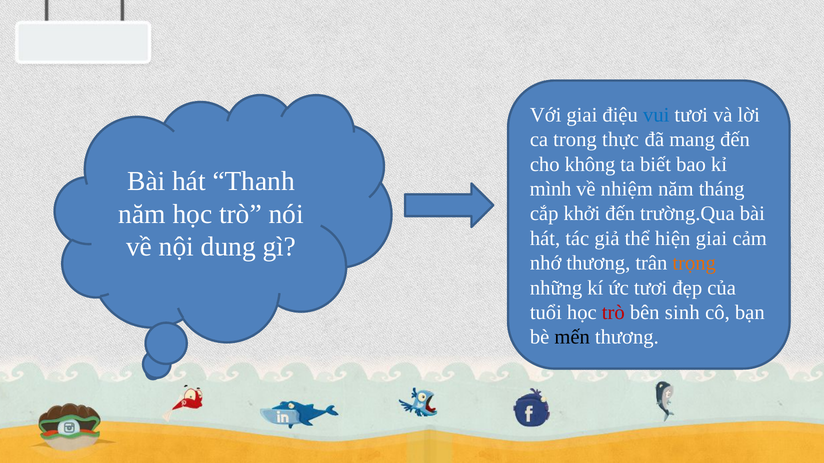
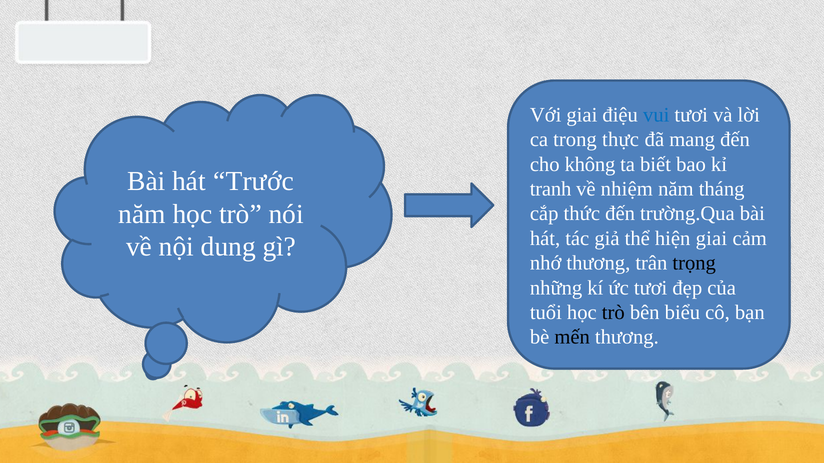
Thanh: Thanh -> Trước (254, 181)
mình: mình -> tranh (551, 189)
khởi: khởi -> thức (582, 214)
trọng colour: orange -> black (694, 263)
trò colour: red -> black (613, 313)
sinh: sinh -> biểu (682, 313)
